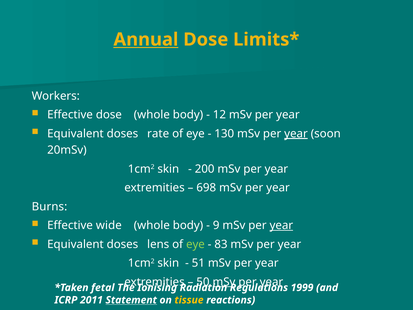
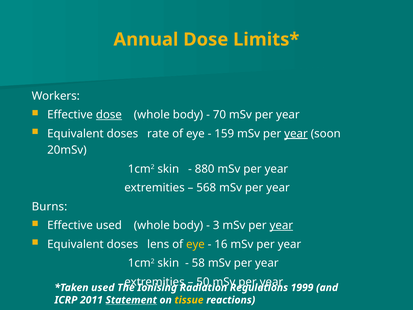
Annual underline: present -> none (146, 39)
dose underline: none -> present (109, 115)
12: 12 -> 70 (219, 115)
130: 130 -> 159 (224, 133)
200: 200 -> 880 (205, 169)
698: 698 -> 568 (206, 188)
Effective wide: wide -> used (109, 225)
9: 9 -> 3 (216, 225)
eye colour: light green -> yellow (195, 244)
83: 83 -> 16 (221, 244)
51: 51 -> 58 (198, 263)
mSv underline: present -> none (224, 282)
fetal: fetal -> used (103, 287)
